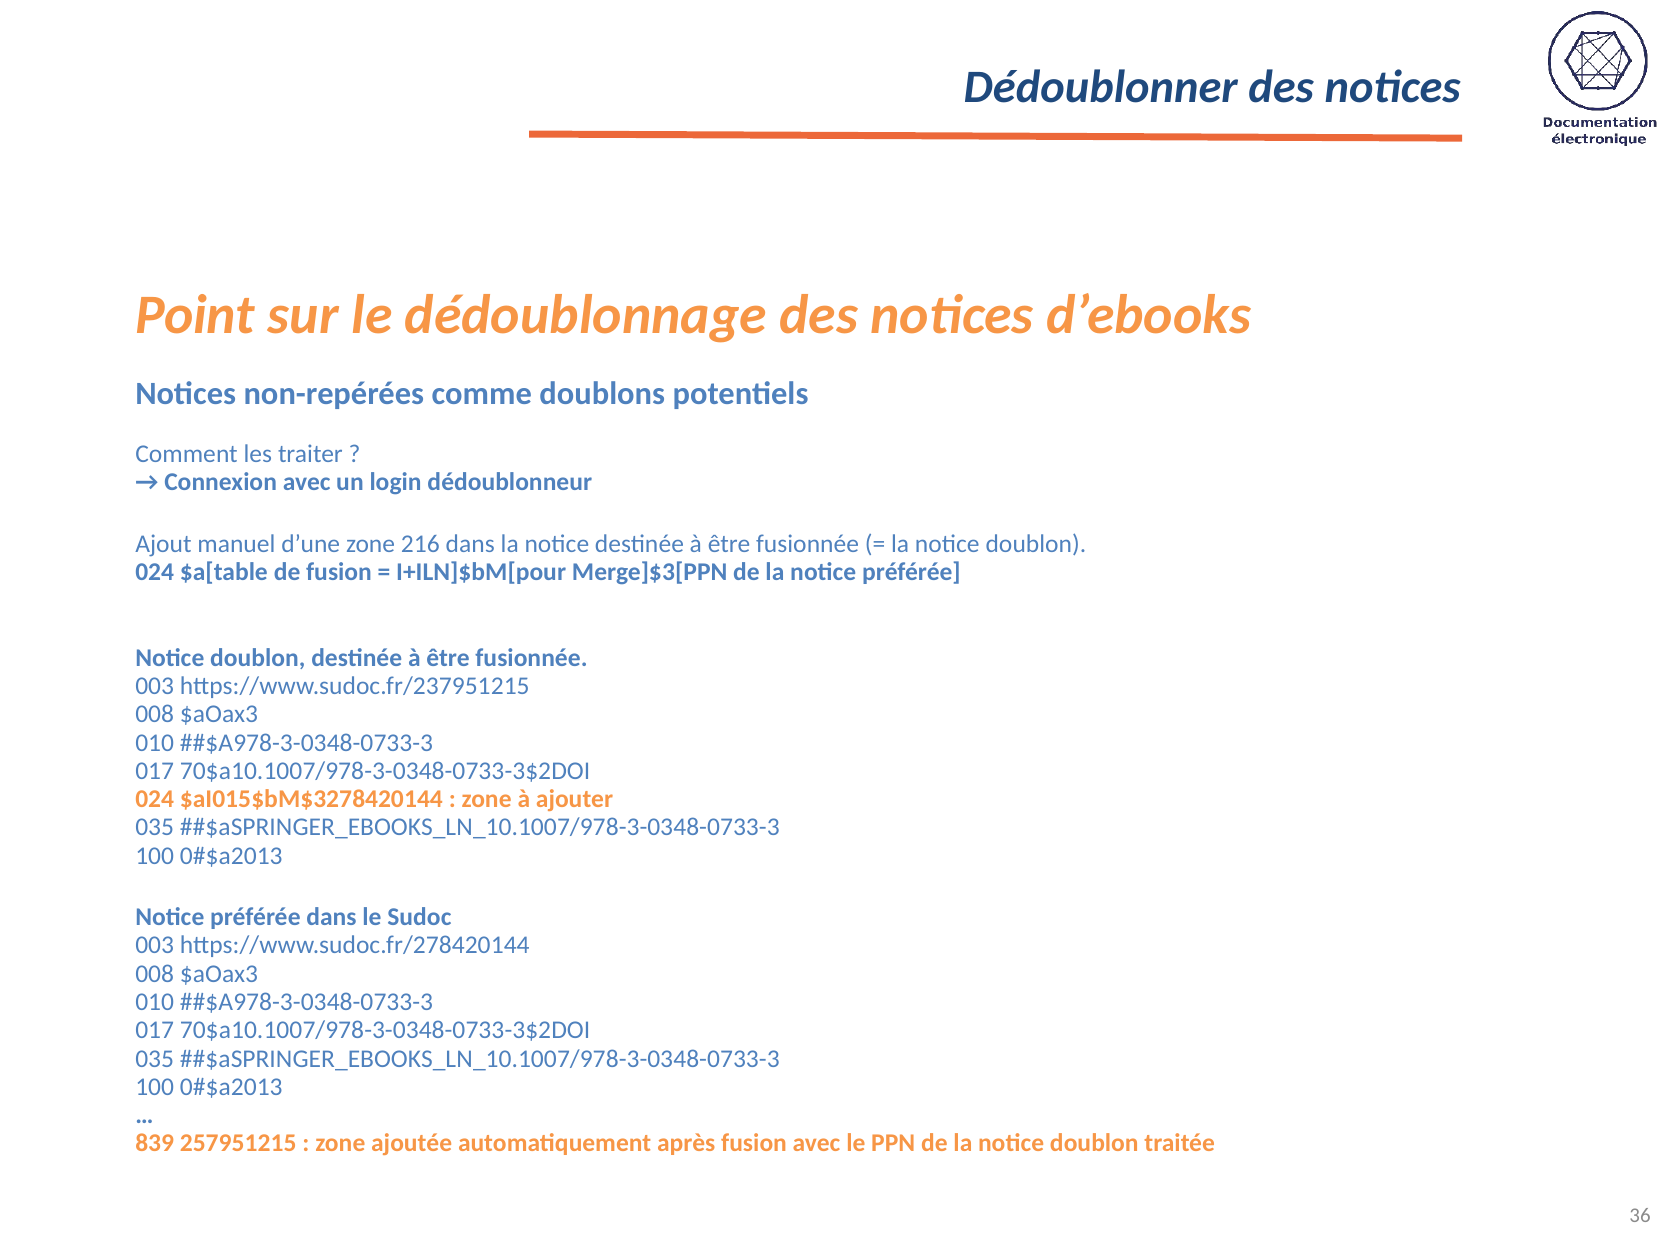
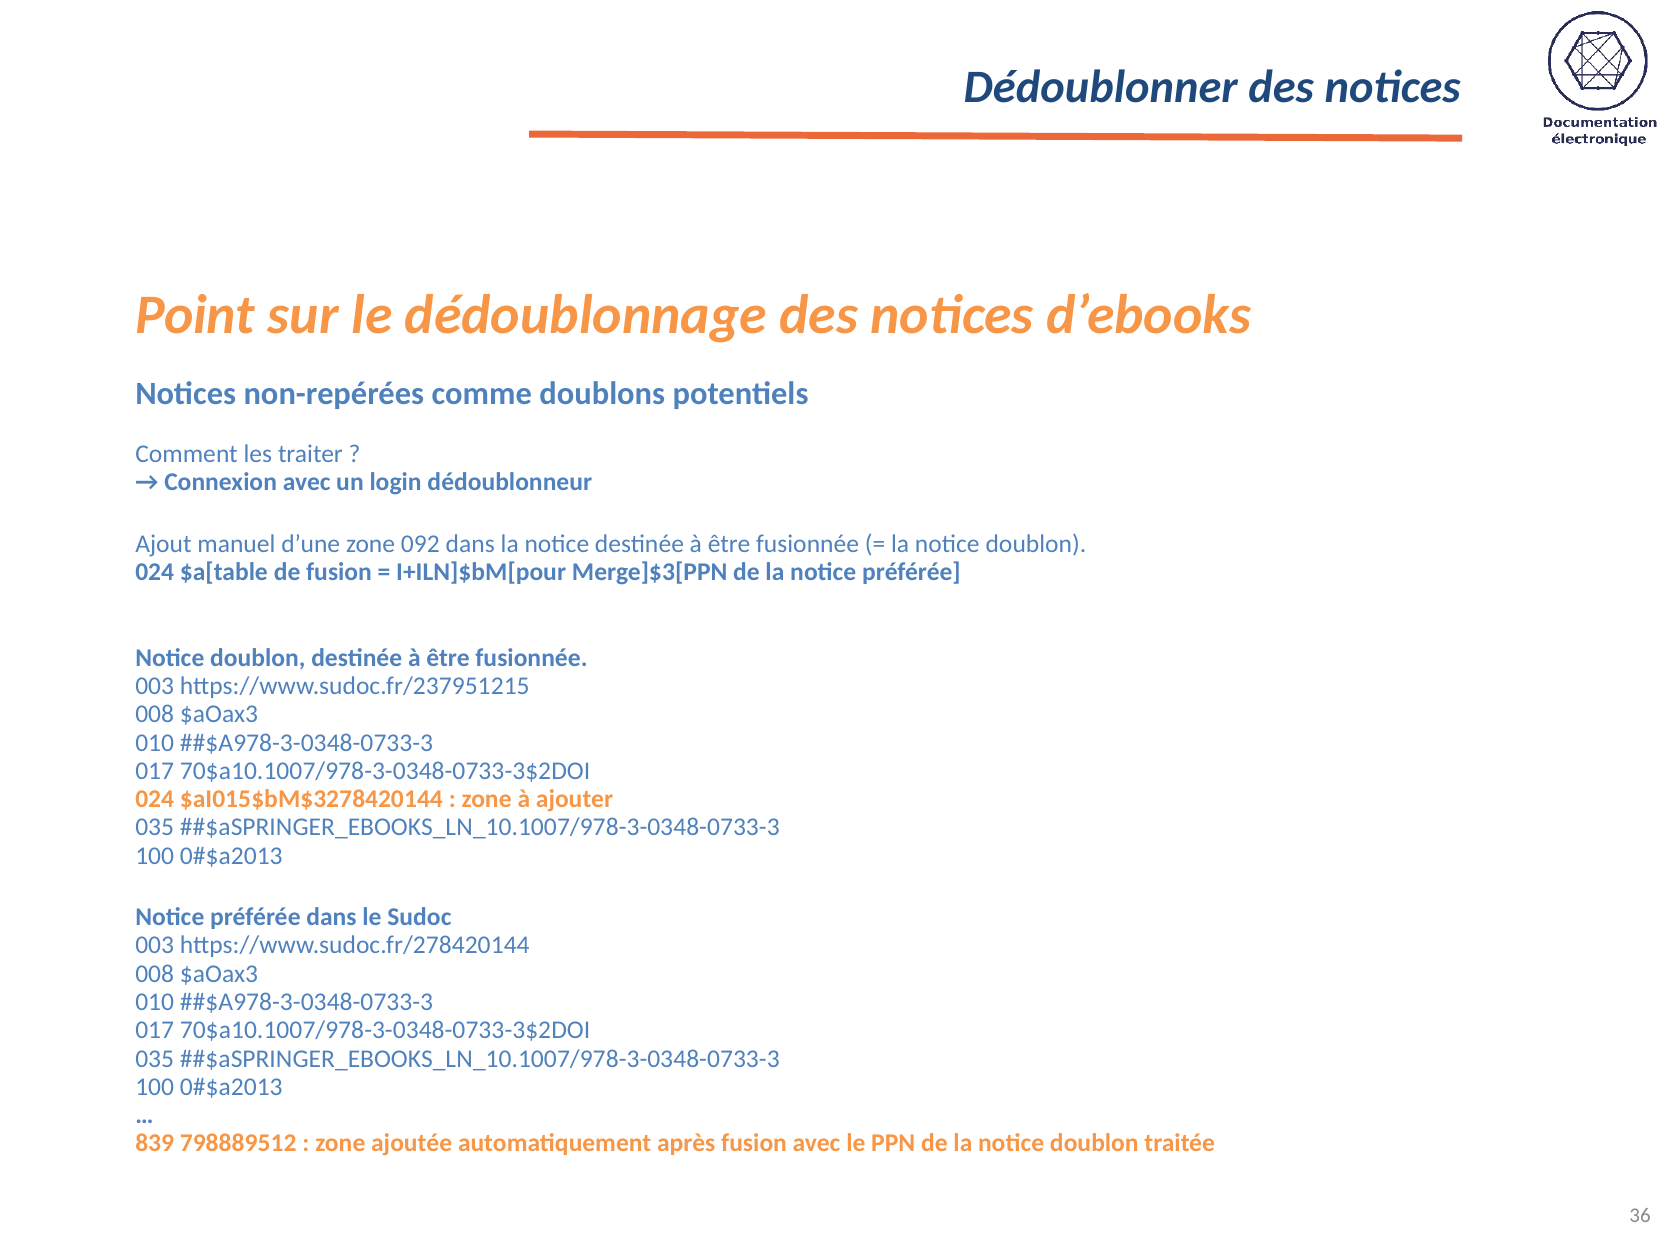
216: 216 -> 092 (420, 544)
257951215: 257951215 -> 798889512 (238, 1144)
